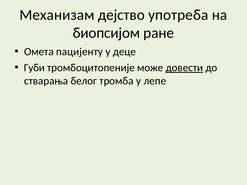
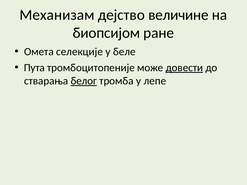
употреба: употреба -> величине (178, 15)
пацијенту: пацијенту -> селекције (80, 52)
деце: деце -> беле (124, 52)
Губи: Губи -> Пута (34, 68)
белог underline: none -> present (84, 81)
